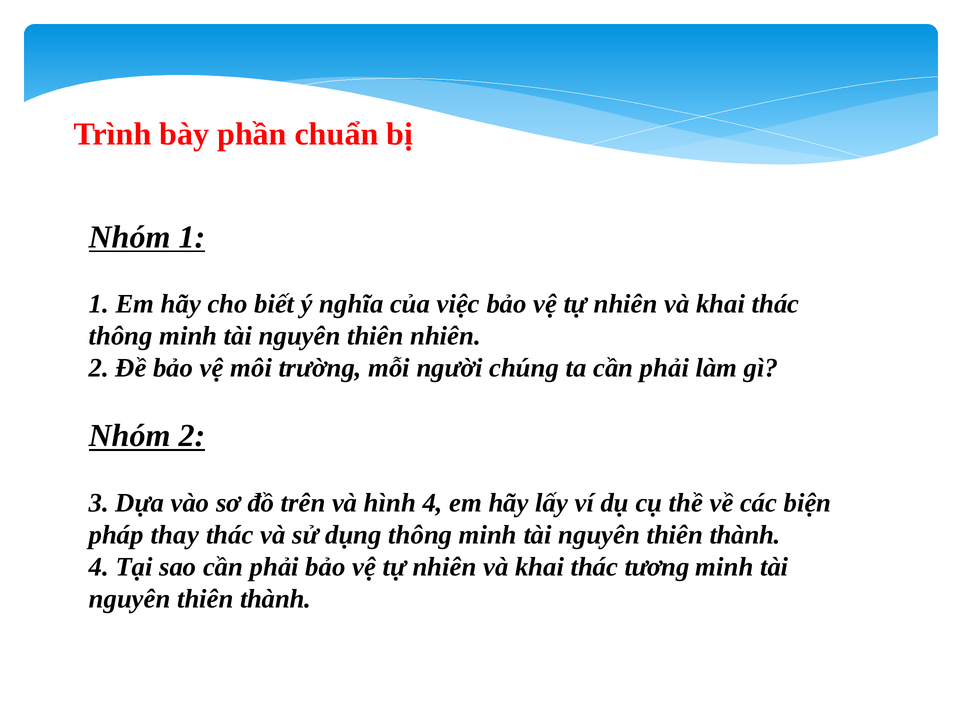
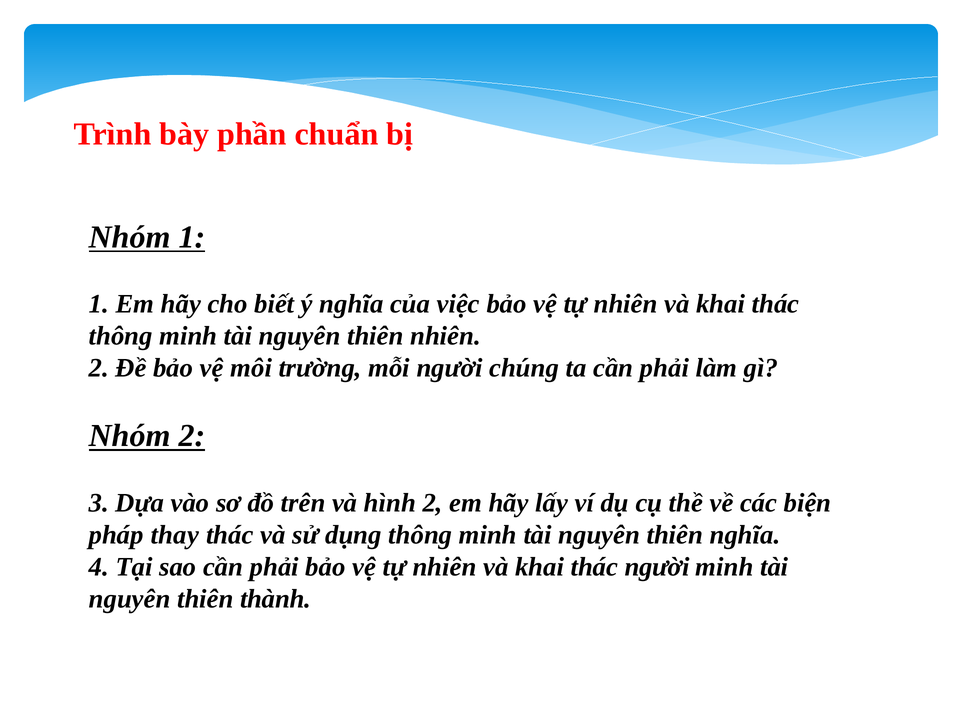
hình 4: 4 -> 2 (433, 503)
thành: thành -> nghĩa (745, 535)
thác tương: tương -> người (657, 567)
